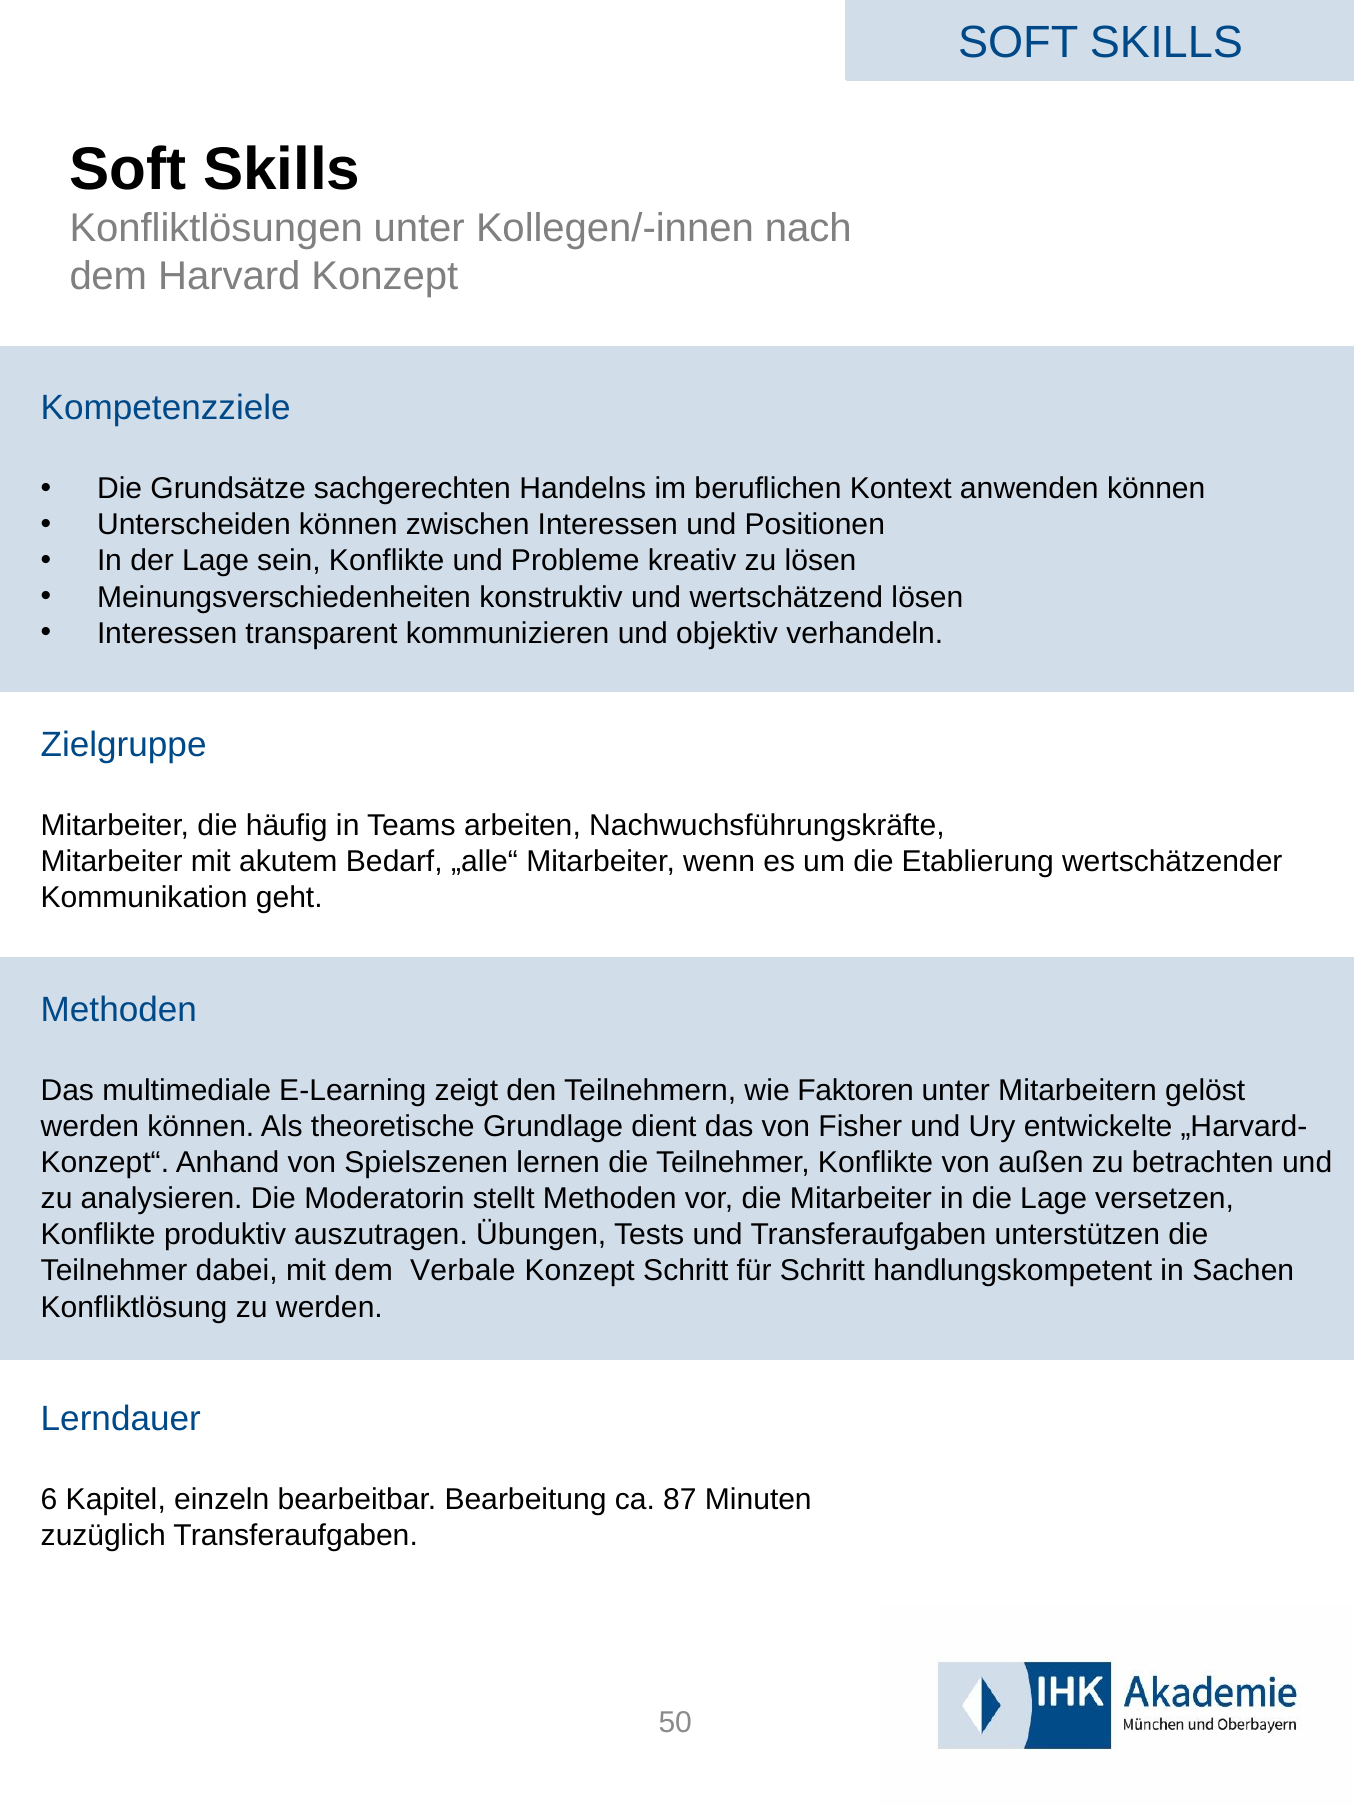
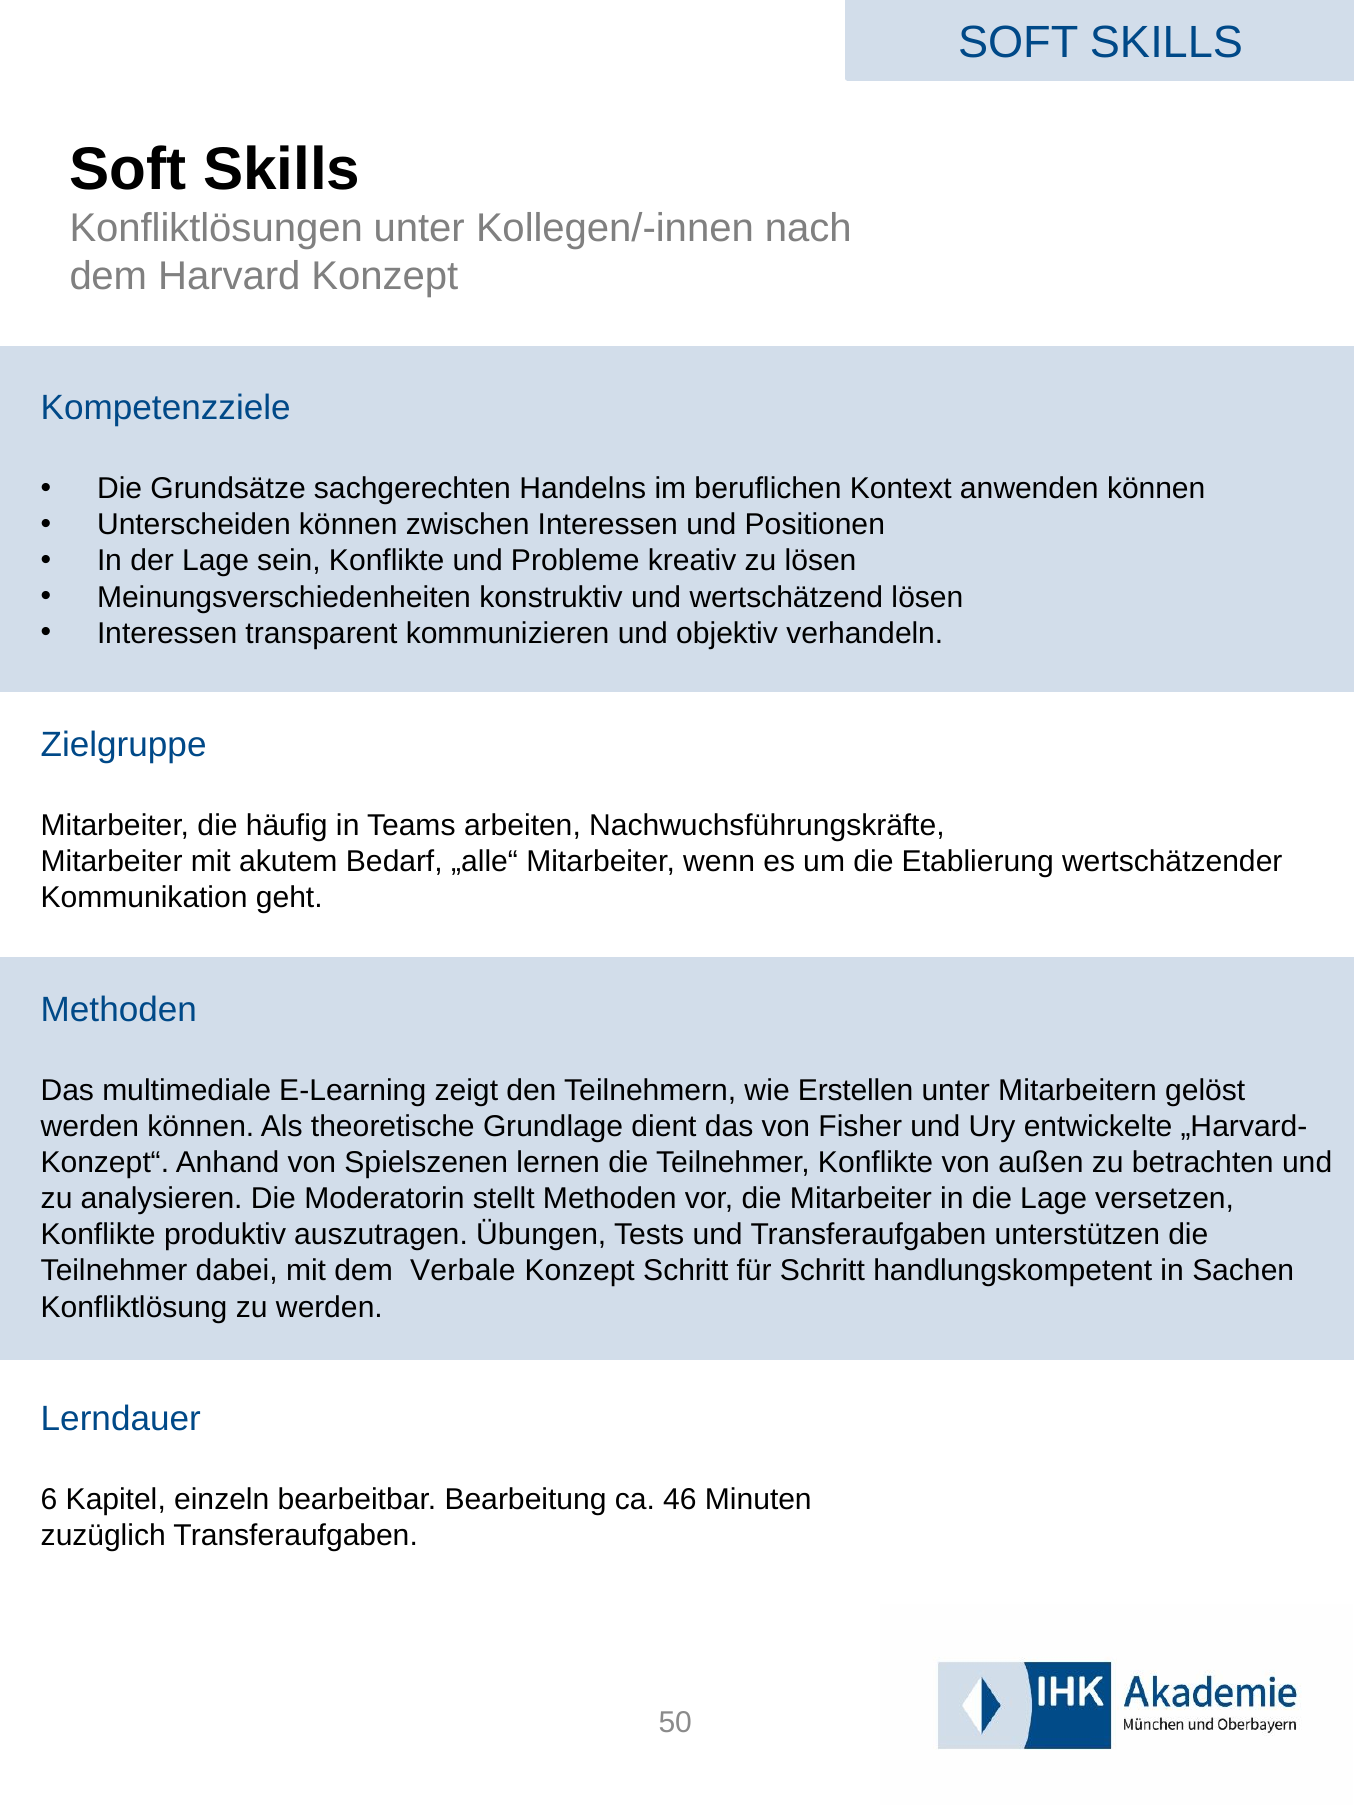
Faktoren: Faktoren -> Erstellen (856, 1091)
87: 87 -> 46 (680, 1500)
